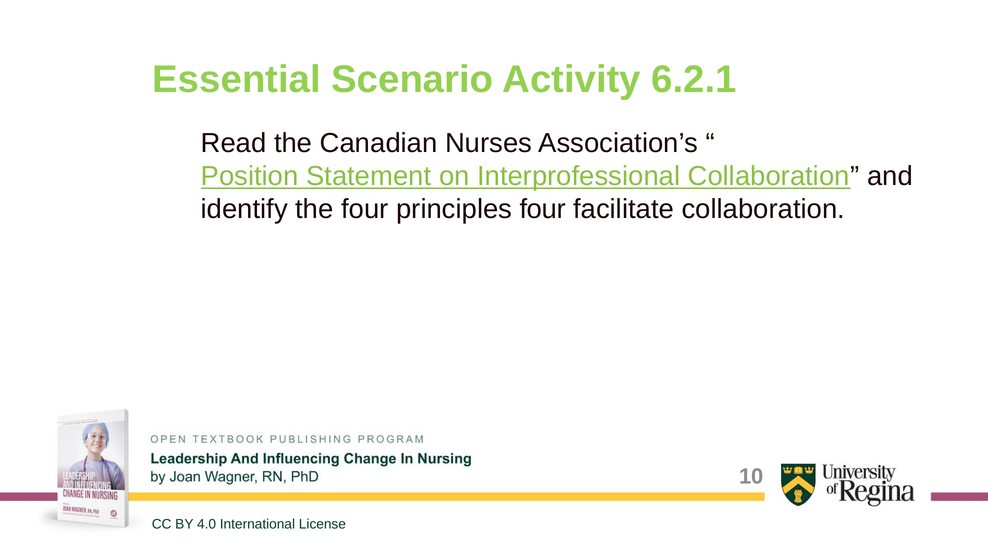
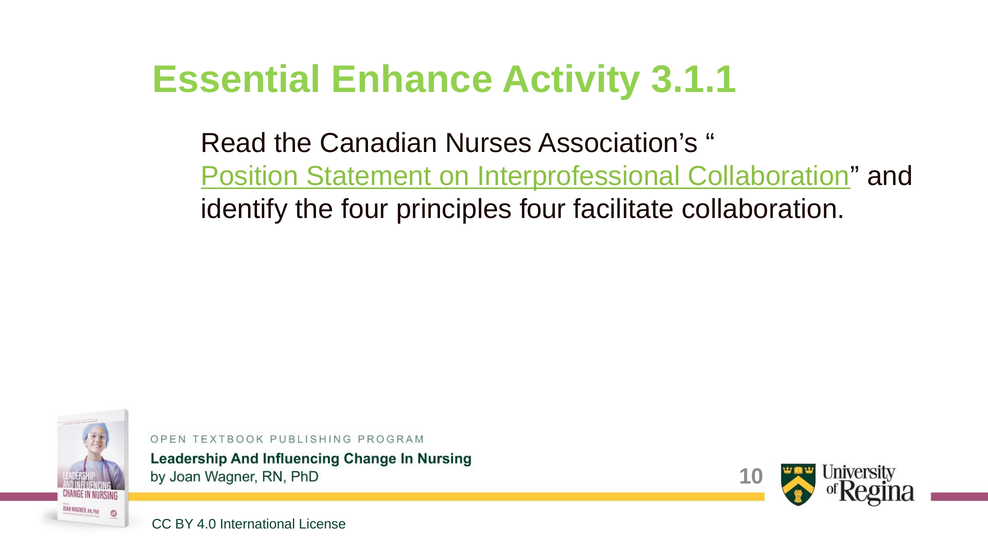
Scenario: Scenario -> Enhance (412, 79)
6.2.1: 6.2.1 -> 3.1.1 (694, 79)
